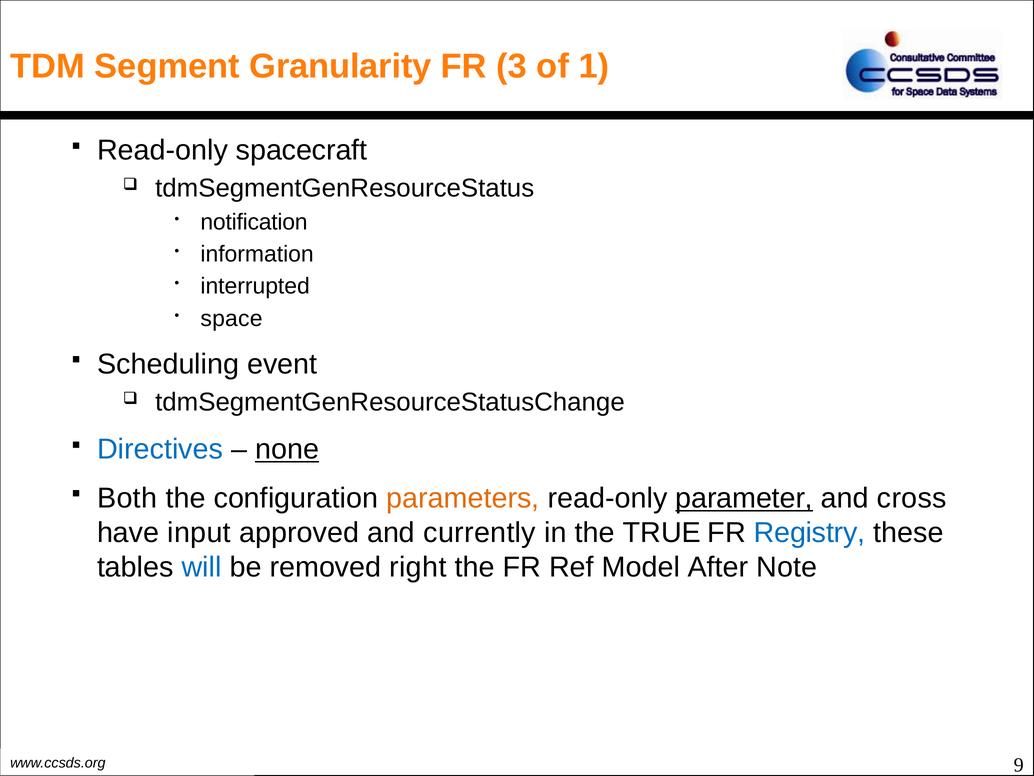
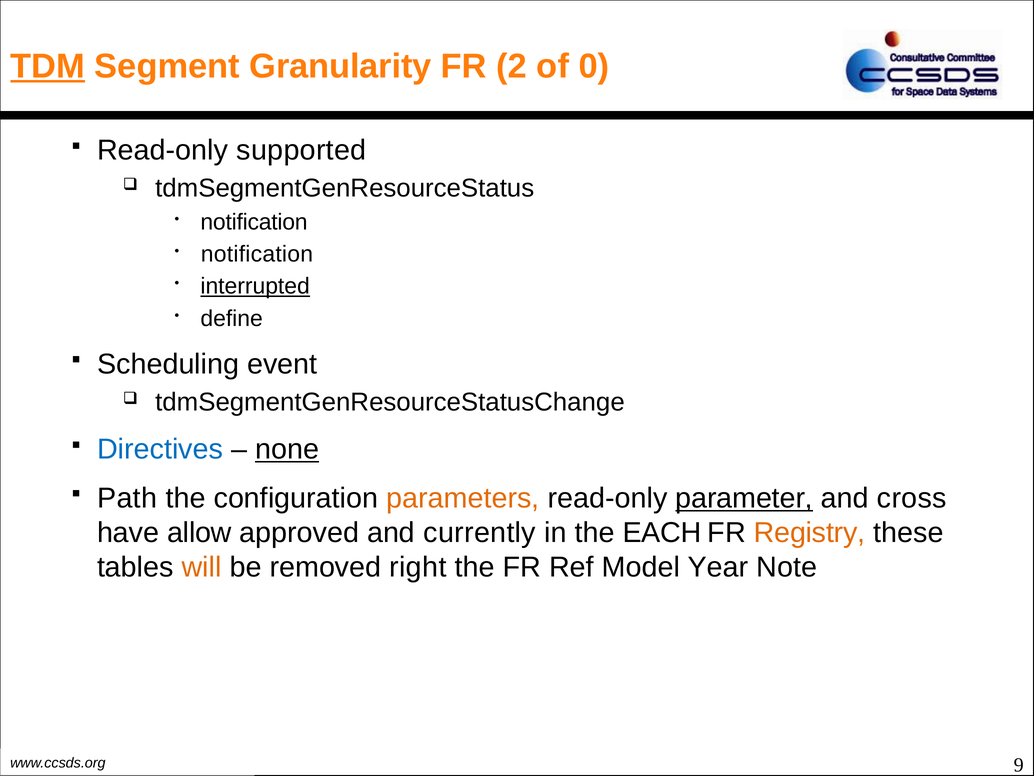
TDM underline: none -> present (48, 66)
3: 3 -> 2 (512, 66)
1: 1 -> 0 (594, 66)
spacecraft: spacecraft -> supported (301, 150)
information: information -> notification (257, 254)
interrupted underline: none -> present (255, 286)
space: space -> define (232, 318)
Both: Both -> Path (127, 498)
input: input -> allow (199, 532)
TRUE: TRUE -> EACH (662, 532)
Registry colour: blue -> orange (810, 532)
will colour: blue -> orange (202, 567)
After: After -> Year (718, 567)
